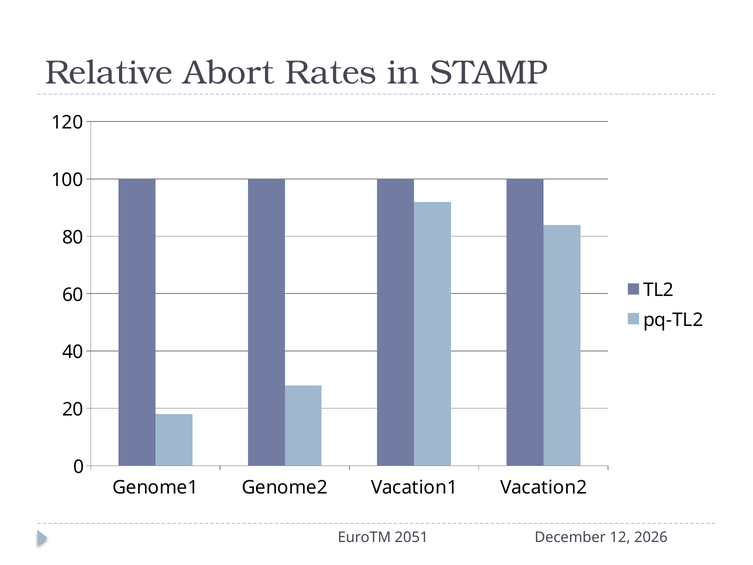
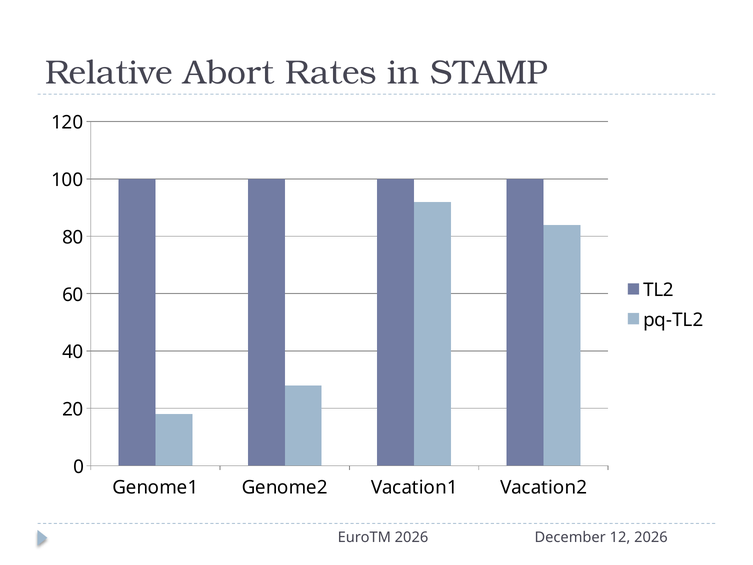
EuroTM 2051: 2051 -> 2026 (411, 537)
